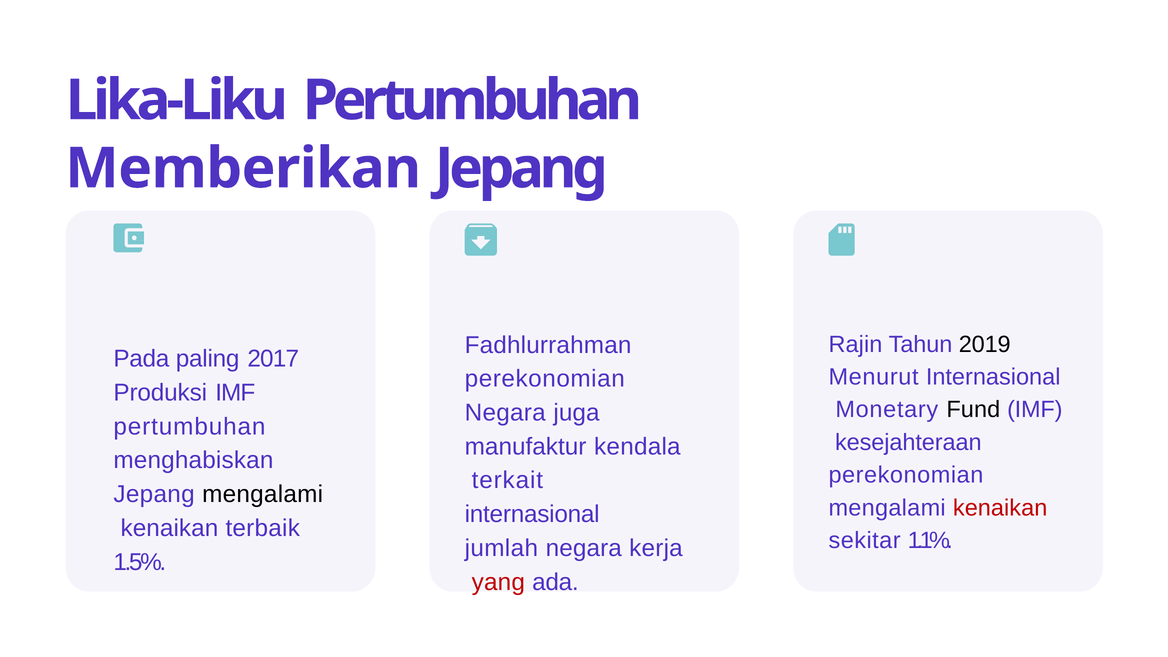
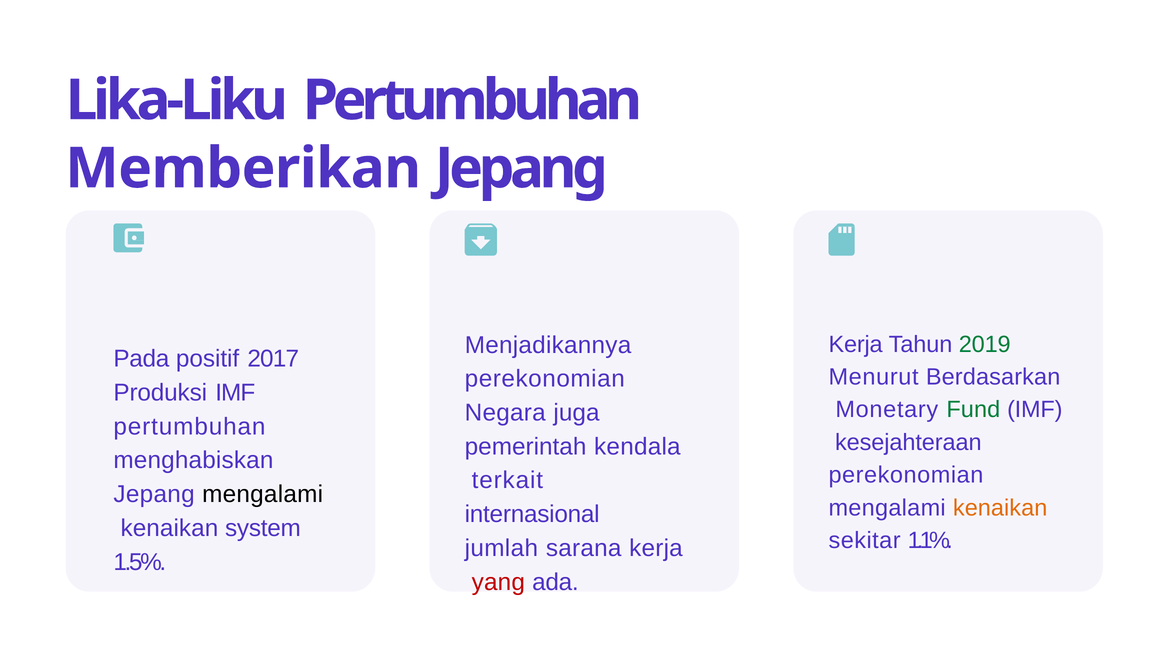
Rajin: Rajin -> Kerja (856, 344)
2019 colour: black -> green (985, 344)
Fadhlurrahman: Fadhlurrahman -> Menjadikannya (548, 345)
paling: paling -> positif (208, 359)
Menurut Internasional: Internasional -> Berdasarkan (993, 377)
Fund colour: black -> green (973, 410)
manufaktur: manufaktur -> pemerintah (526, 447)
kenaikan colour: red -> orange (1000, 508)
terbaik: terbaik -> system (263, 528)
jumlah negara: negara -> sarana (584, 548)
